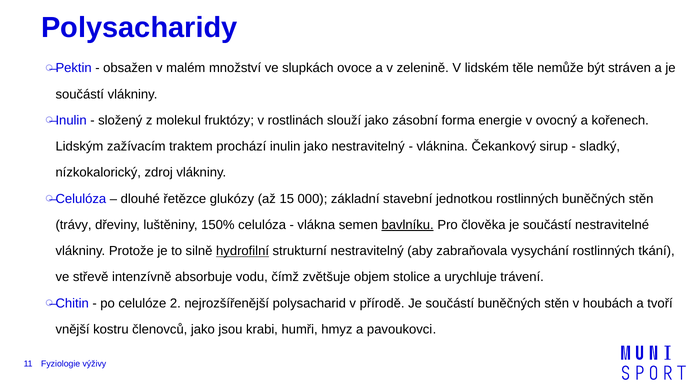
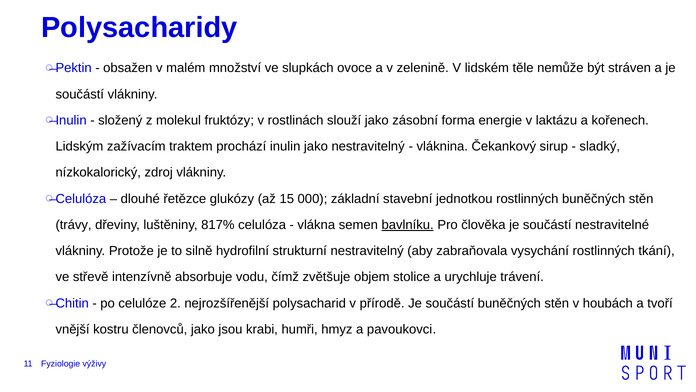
ovocný: ovocný -> laktázu (556, 120)
150%: 150% -> 817% (218, 225)
hydrofilní underline: present -> none (243, 251)
